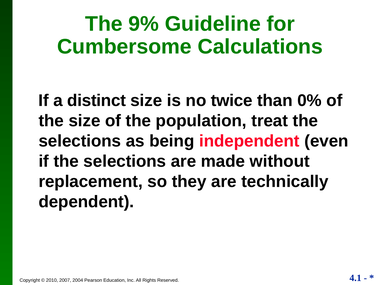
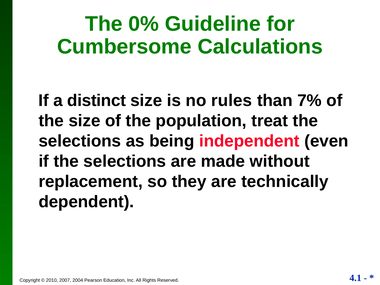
9%: 9% -> 0% (144, 24)
twice: twice -> rules (232, 100)
0%: 0% -> 7% (310, 100)
